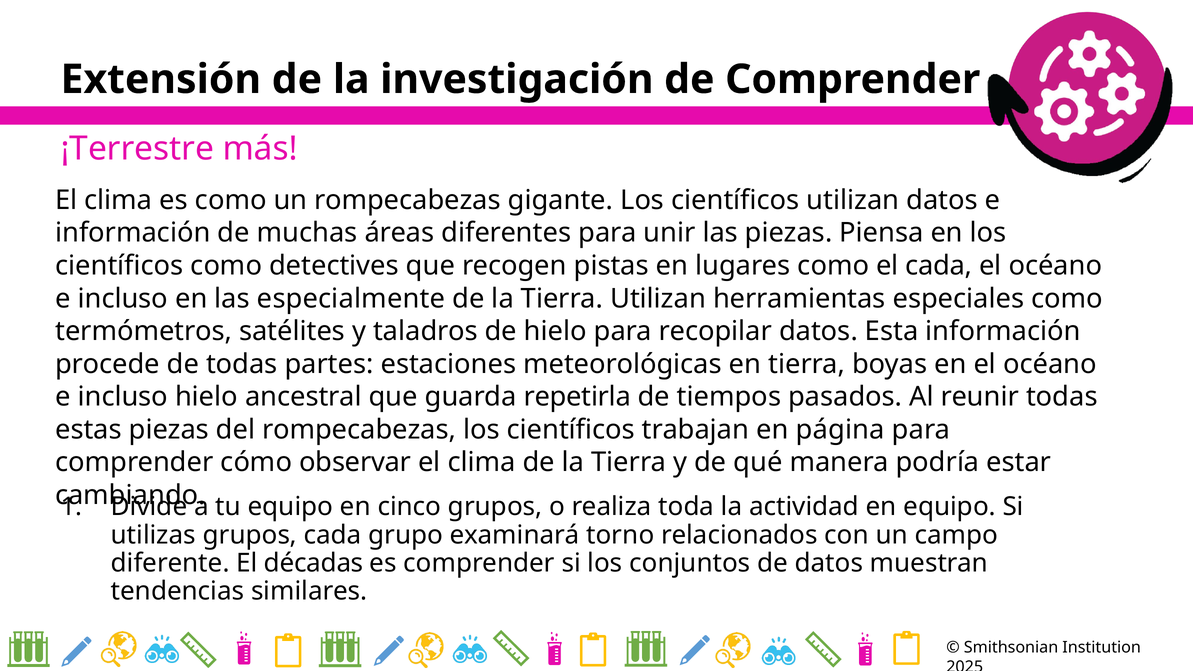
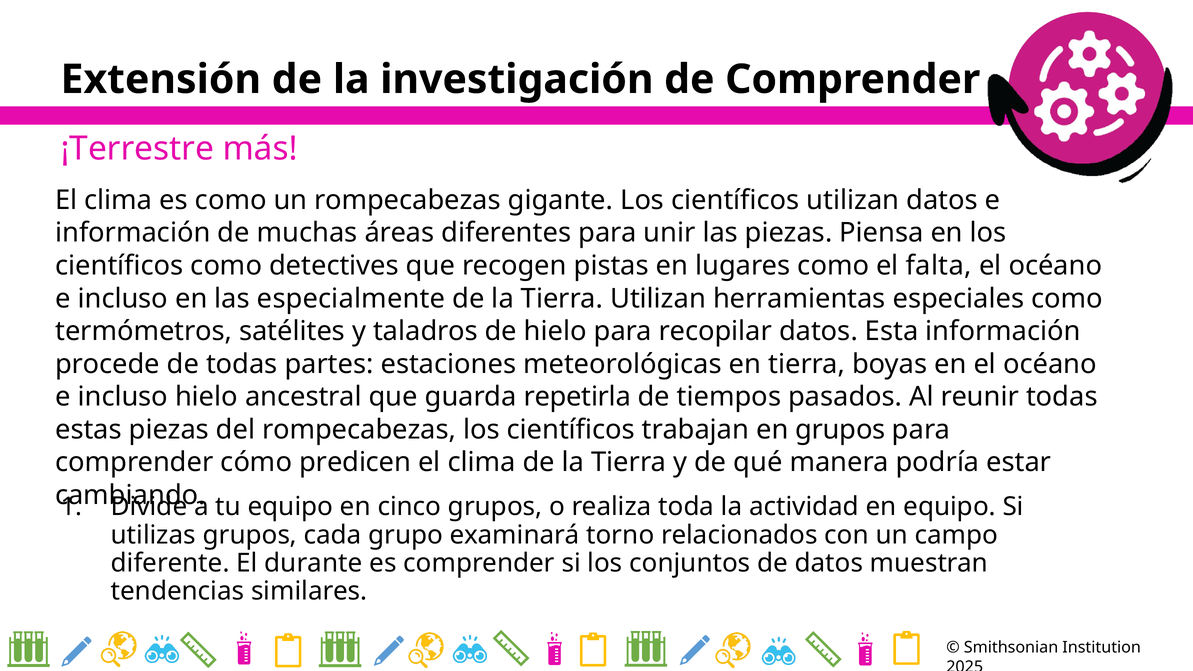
el cada: cada -> falta (939, 266)
en página: página -> grupos (840, 430)
observar: observar -> predicen (355, 463)
décadas: décadas -> durante (313, 563)
